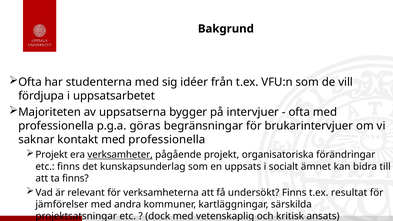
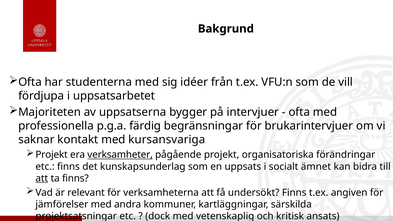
göras: göras -> färdig (145, 126)
kontakt med professionella: professionella -> kursansvariga (167, 140)
att underline: none -> present (42, 178)
resultat: resultat -> angiven (349, 193)
